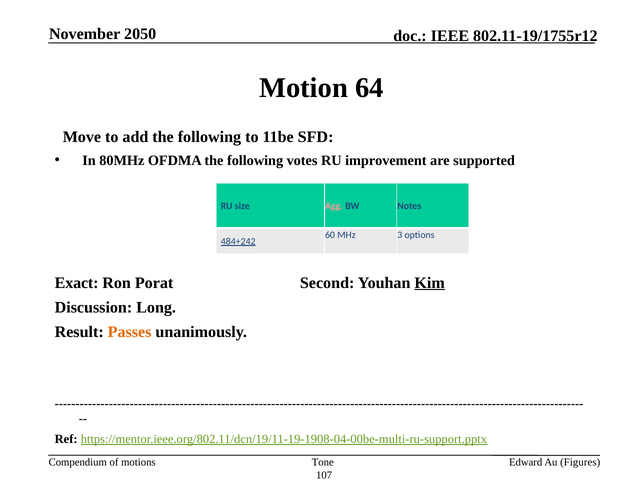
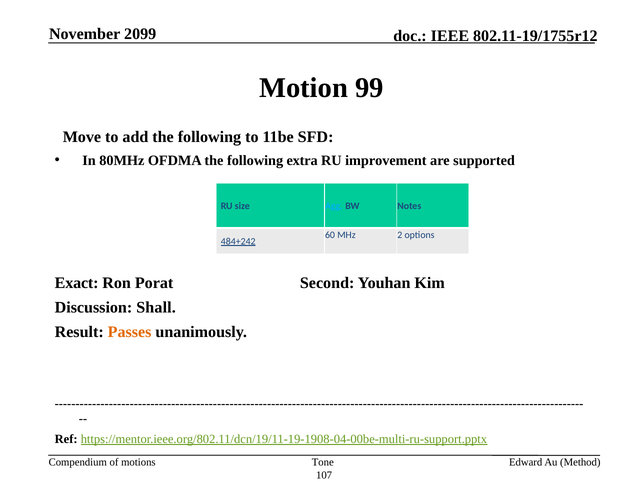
2050: 2050 -> 2099 (140, 34)
64: 64 -> 99 (369, 88)
votes: votes -> extra (302, 161)
Agg colour: pink -> light blue (334, 206)
3: 3 -> 2 (400, 235)
Kim underline: present -> none (430, 283)
Long: Long -> Shall (156, 308)
Figures: Figures -> Method (580, 463)
